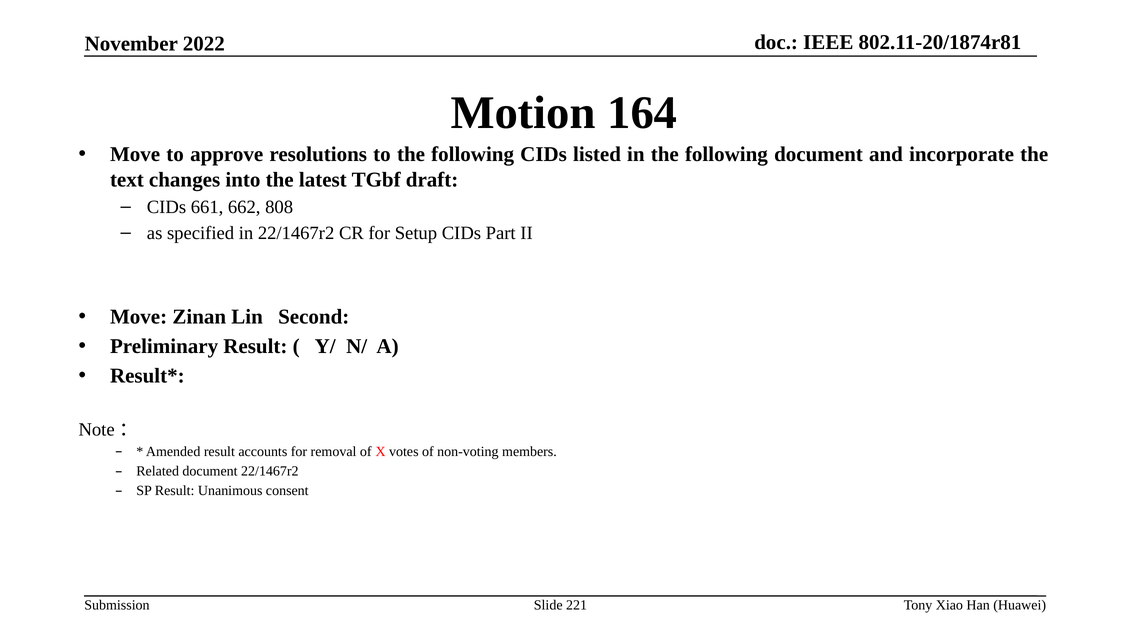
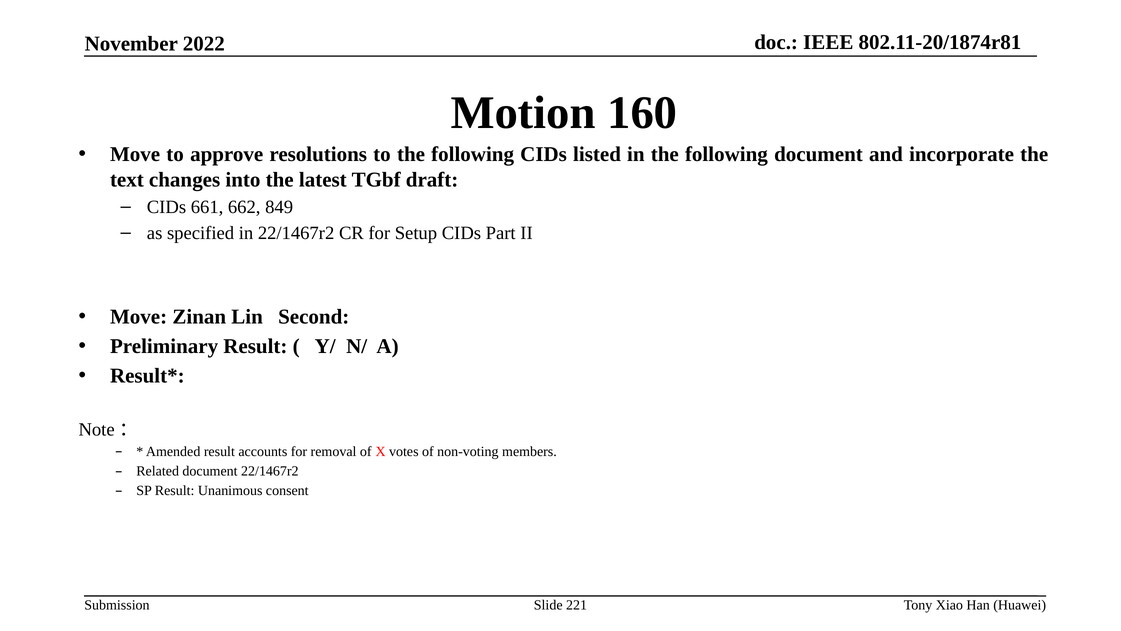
164: 164 -> 160 (642, 113)
808: 808 -> 849 (279, 207)
